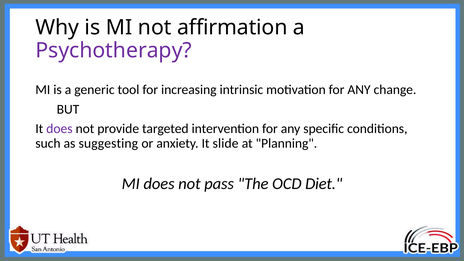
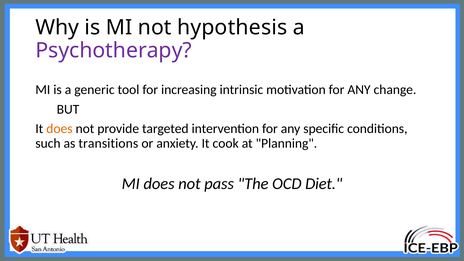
affirmation: affirmation -> hypothesis (232, 27)
does colour: purple -> orange (59, 129)
suggesting: suggesting -> transitions (108, 143)
slide: slide -> cook (226, 143)
